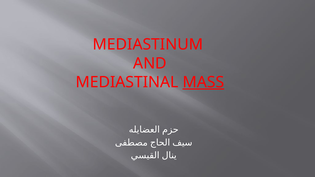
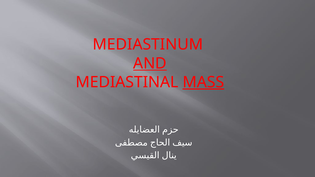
AND underline: none -> present (150, 63)
